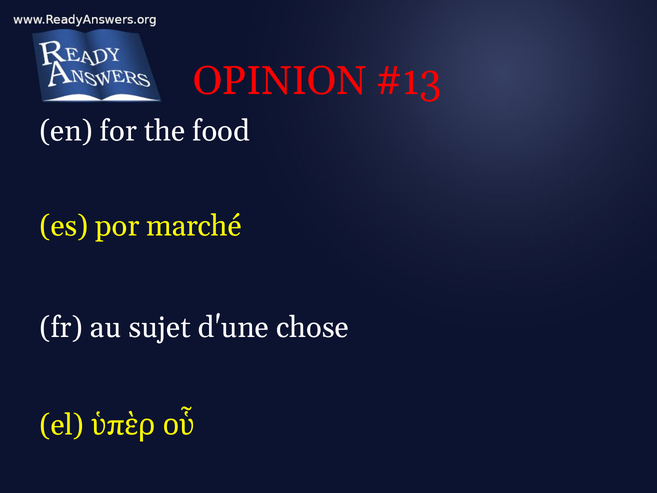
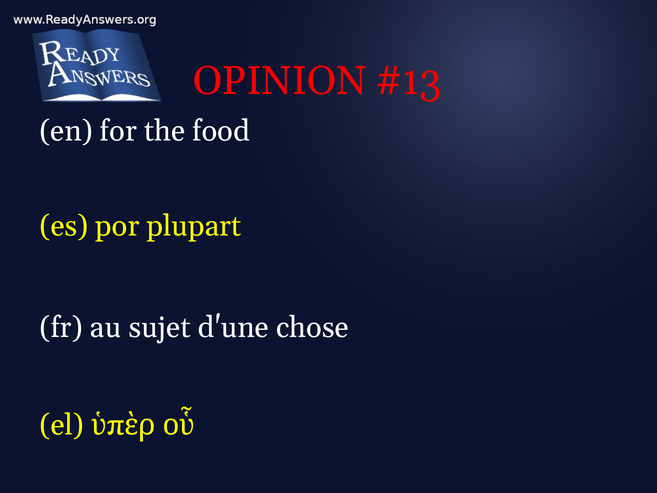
marché: marché -> plupart (194, 226)
